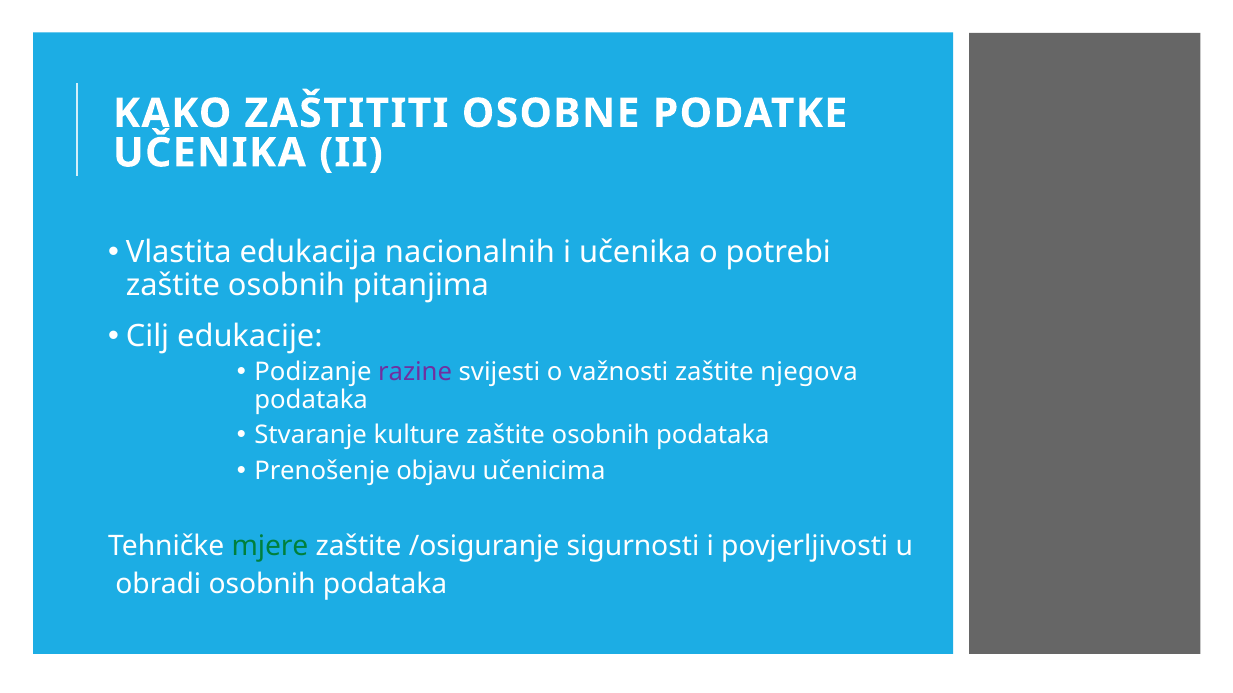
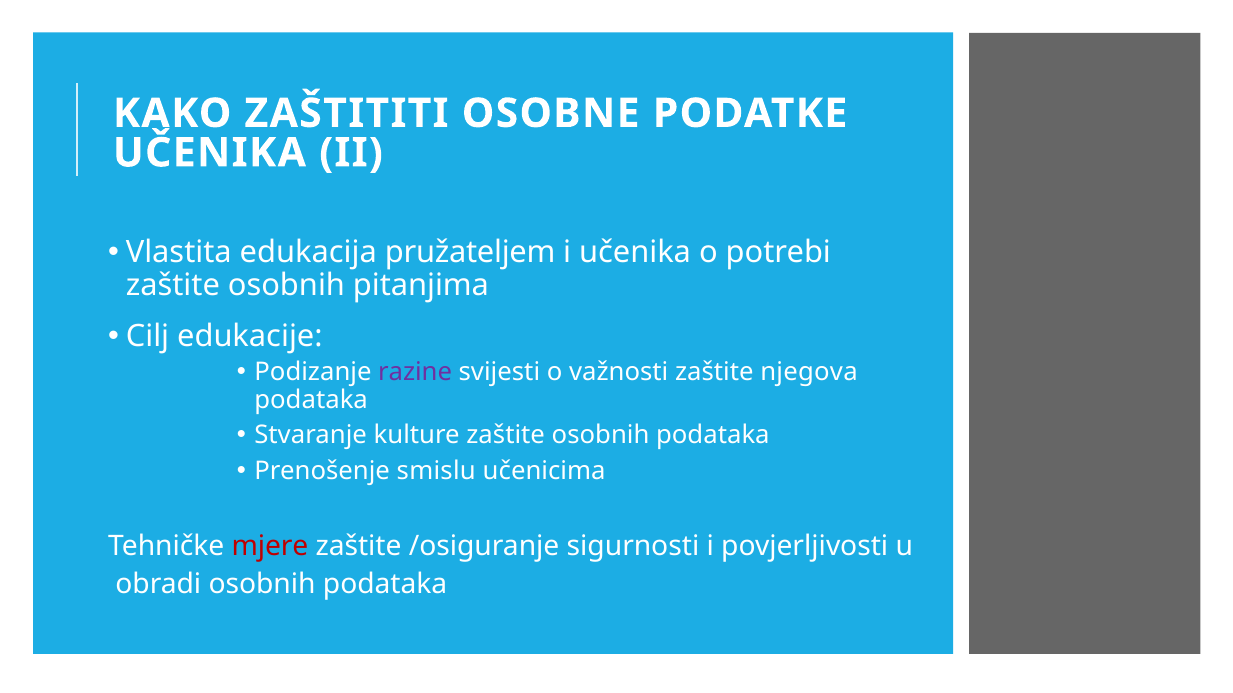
nacionalnih: nacionalnih -> pružateljem (470, 252)
objavu: objavu -> smislu (436, 471)
mjere colour: green -> red (270, 546)
